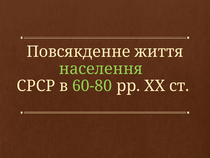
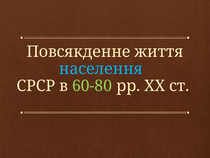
населення colour: light green -> light blue (101, 69)
